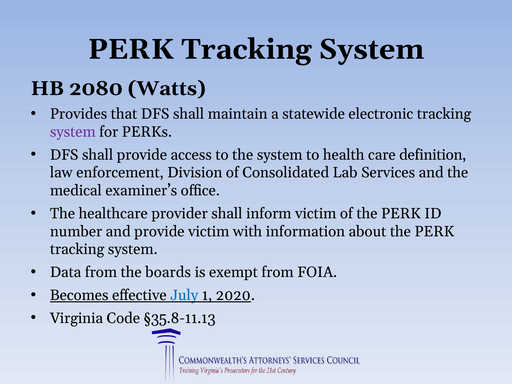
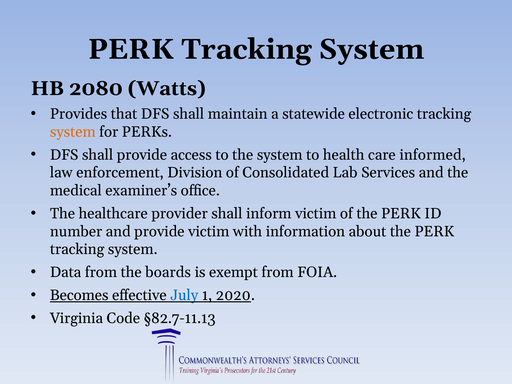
system colour: purple -> orange (73, 132)
definition: definition -> informed (433, 155)
§35.8-11.13: §35.8-11.13 -> §82.7-11.13 (180, 318)
